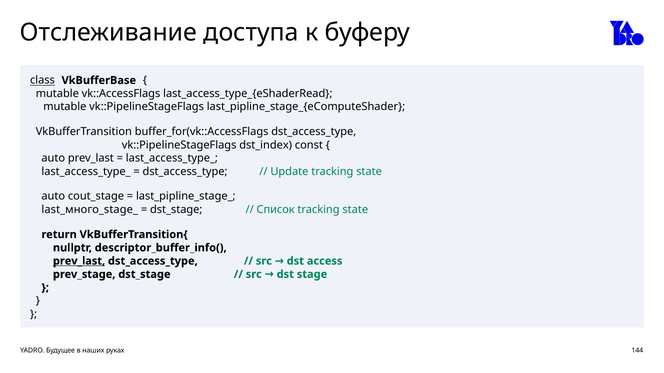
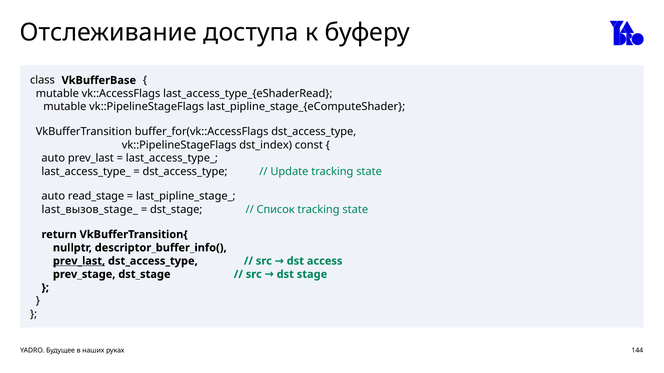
class underline: present -> none (42, 80)
cout_stage: cout_stage -> read_stage (96, 197)
last_много_stage_: last_много_stage_ -> last_вызов_stage_ (90, 210)
